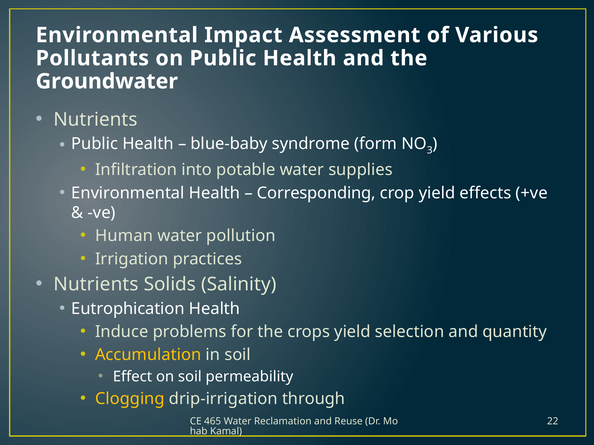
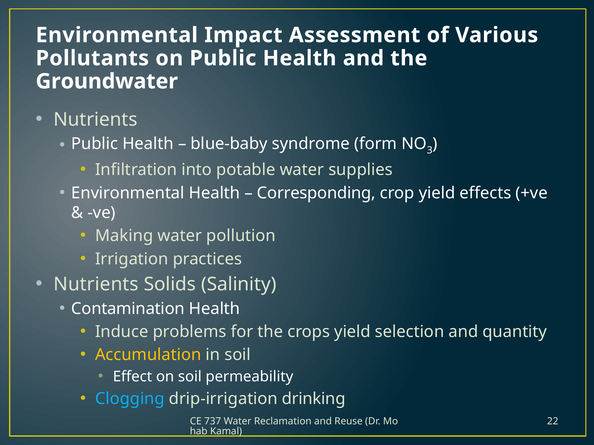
Human: Human -> Making (124, 236)
Eutrophication: Eutrophication -> Contamination (128, 309)
Clogging colour: yellow -> light blue (130, 399)
through: through -> drinking (314, 399)
465: 465 -> 737 (213, 422)
